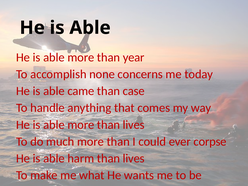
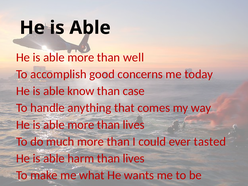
year: year -> well (134, 57)
none: none -> good (102, 74)
came: came -> know (81, 91)
corpse: corpse -> tasted (210, 142)
